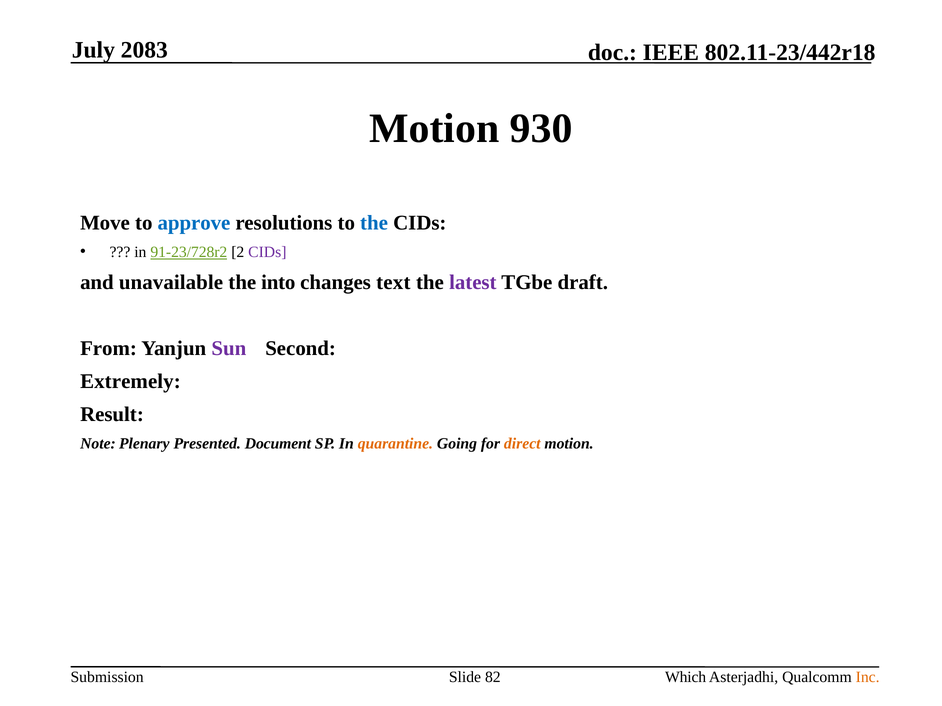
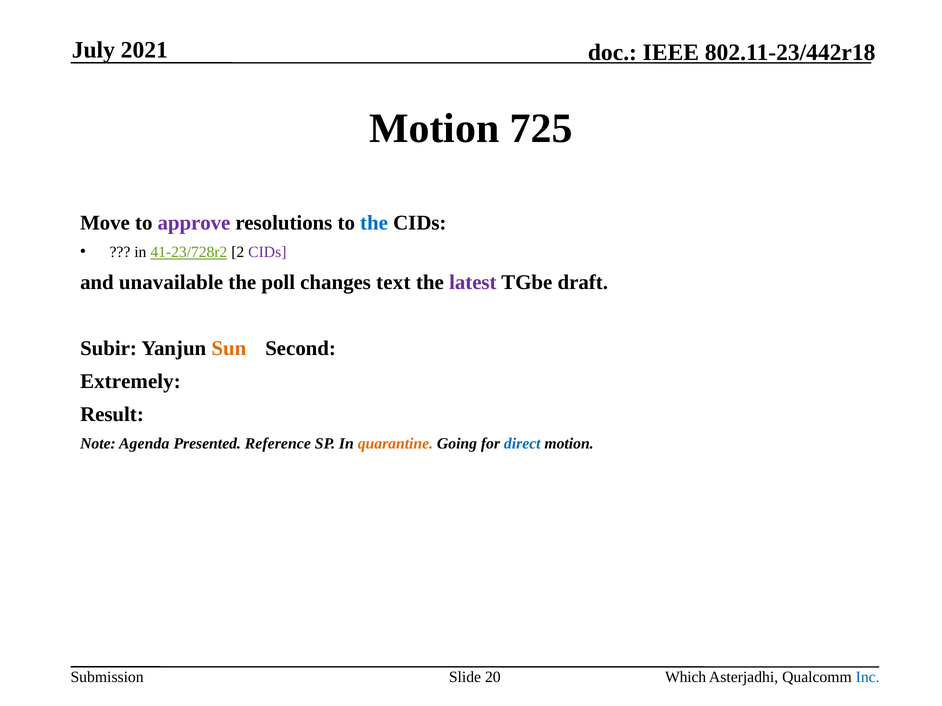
2083: 2083 -> 2021 (144, 50)
930: 930 -> 725 (541, 128)
approve colour: blue -> purple (194, 223)
91-23/728r2: 91-23/728r2 -> 41-23/728r2 (189, 252)
into: into -> poll (278, 283)
From: From -> Subir (108, 348)
Sun colour: purple -> orange (229, 348)
Plenary: Plenary -> Agenda (144, 444)
Document: Document -> Reference (278, 444)
direct colour: orange -> blue (522, 444)
82: 82 -> 20 (493, 678)
Inc colour: orange -> blue (868, 678)
